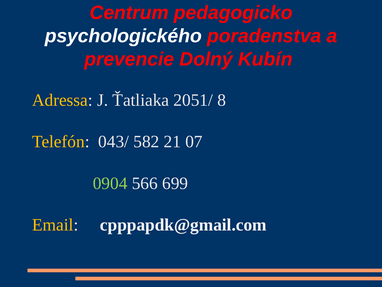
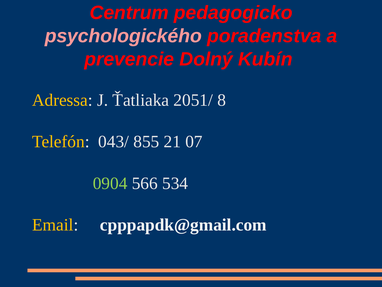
psychologického colour: white -> pink (123, 36)
582: 582 -> 855 (146, 141)
699: 699 -> 534 (175, 183)
